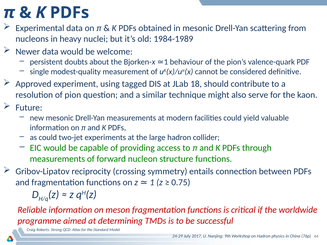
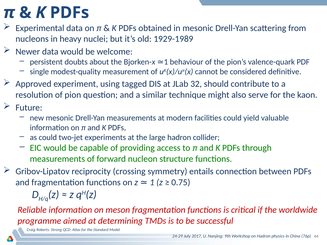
1984-1989: 1984-1989 -> 1929-1989 (173, 39)
18: 18 -> 32 (196, 84)
